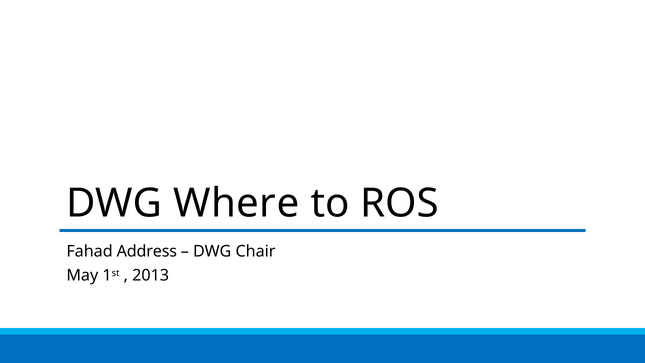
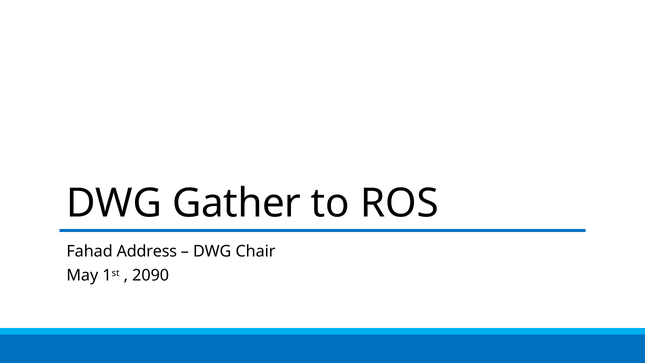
Where: Where -> Gather (237, 203)
2013: 2013 -> 2090 (151, 275)
